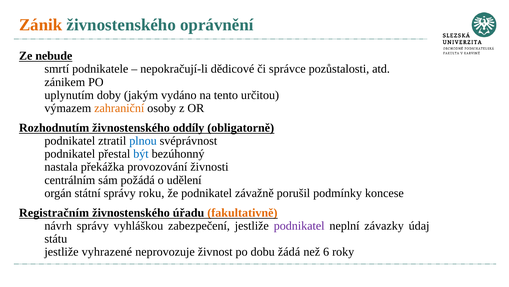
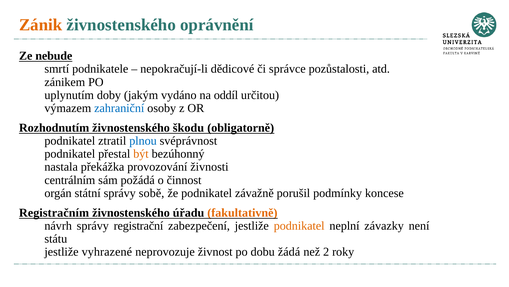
tento: tento -> oddíl (226, 95)
zahraniční colour: orange -> blue (119, 108)
oddíly: oddíly -> škodu (188, 128)
být colour: blue -> orange (141, 154)
udělení: udělení -> činnost (184, 180)
roku: roku -> sobě (152, 193)
vyhláškou: vyhláškou -> registrační (138, 225)
podnikatel colour: purple -> orange (299, 225)
údaj: údaj -> není (419, 225)
6: 6 -> 2 (326, 251)
